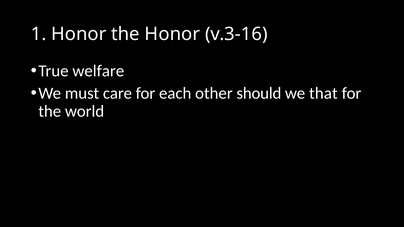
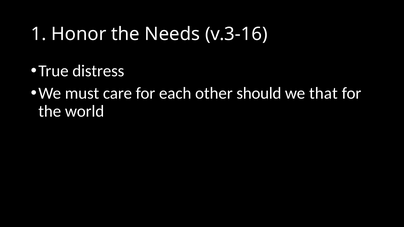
the Honor: Honor -> Needs (172, 34)
welfare: welfare -> distress (98, 71)
